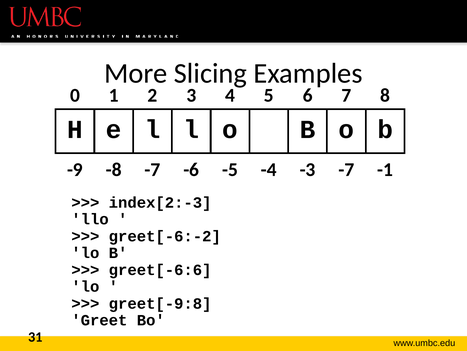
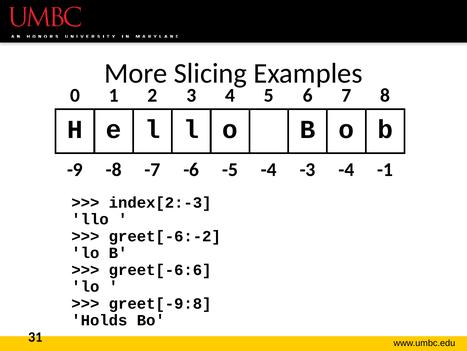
-3 -7: -7 -> -4 (346, 169)
Greet: Greet -> Holds (99, 320)
